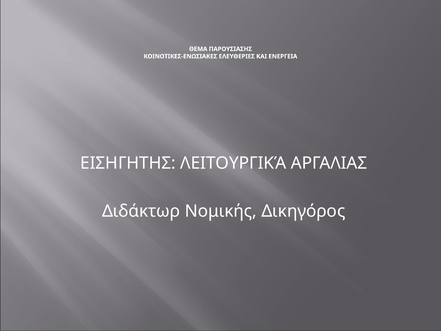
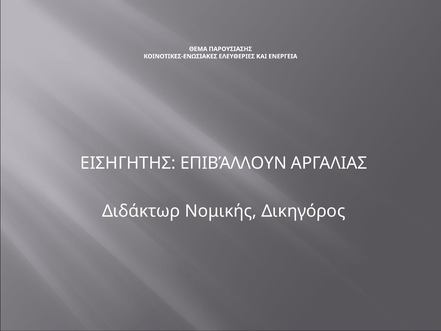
ΛΕΙΤΟΥΡΓΙΚΆ: ΛΕΙΤΟΥΡΓΙΚΆ -> ΕΠΙΒΆΛΛΟΥΝ (233, 163)
